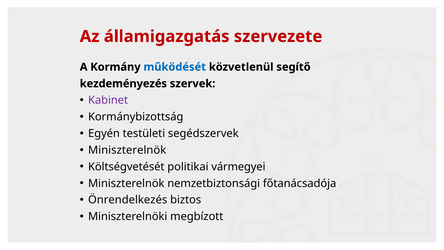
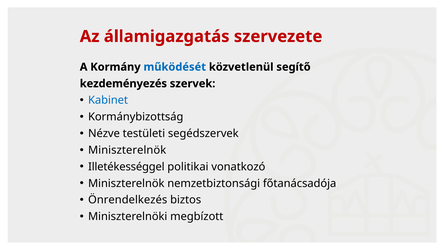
Kabinet colour: purple -> blue (108, 100)
Egyén: Egyén -> Nézve (104, 133)
Költségvetését: Költségvetését -> Illetékességgel (126, 167)
vármegyei: vármegyei -> vonatkozó (238, 167)
